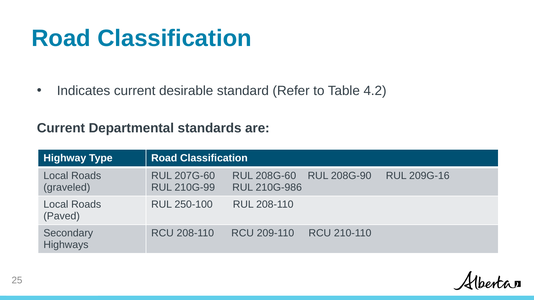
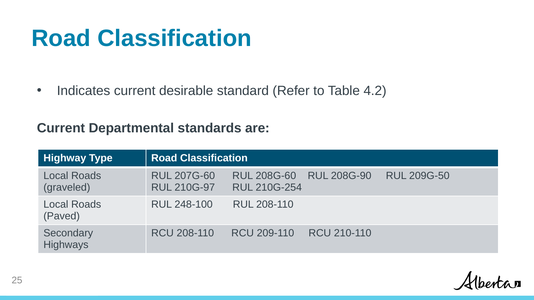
209G-16: 209G-16 -> 209G-50 (429, 176)
210G-99: 210G-99 -> 210G-97 (195, 188)
210G-986: 210G-986 -> 210G-254 (279, 188)
250-100: 250-100 -> 248-100 (194, 205)
